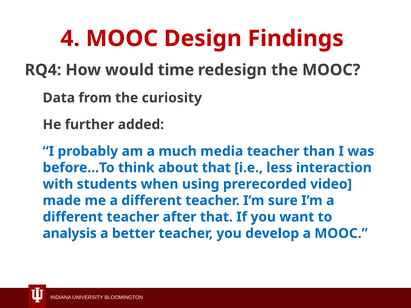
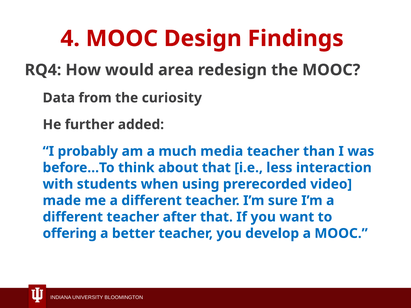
time: time -> area (176, 70)
analysis: analysis -> offering (70, 234)
